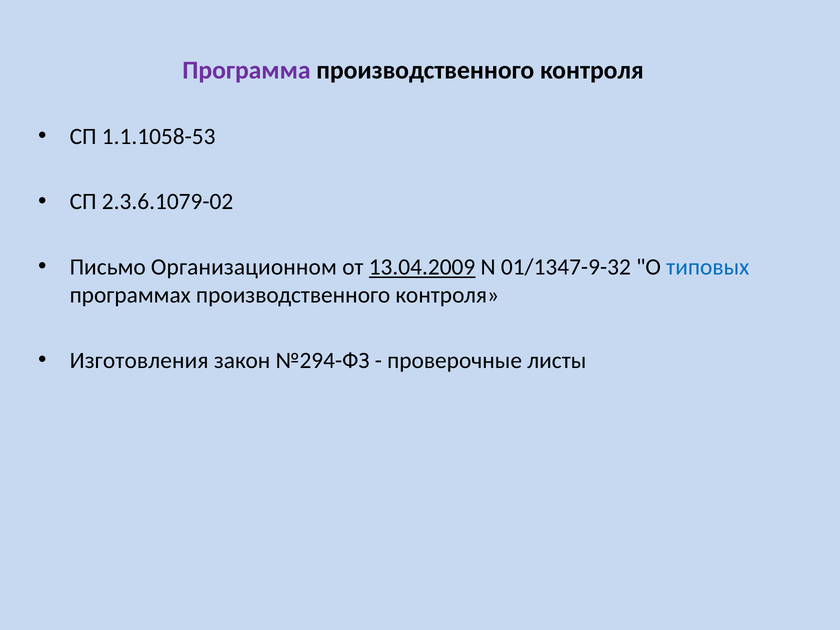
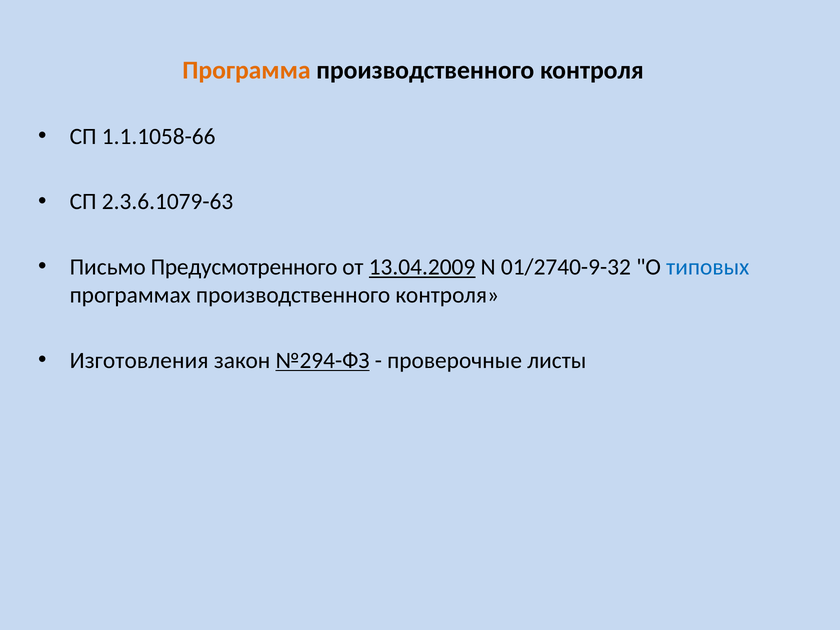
Программа colour: purple -> orange (246, 71)
1.1.1058-53: 1.1.1058-53 -> 1.1.1058-66 (159, 136)
2.3.6.1079-02: 2.3.6.1079-02 -> 2.3.6.1079-63 (168, 202)
Организационном: Организационном -> Предусмотренного (244, 267)
01/1347-9-32: 01/1347-9-32 -> 01/2740-9-32 (566, 267)
№294-ФЗ underline: none -> present (323, 360)
